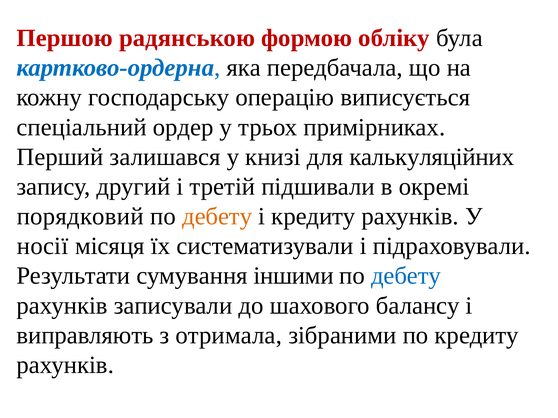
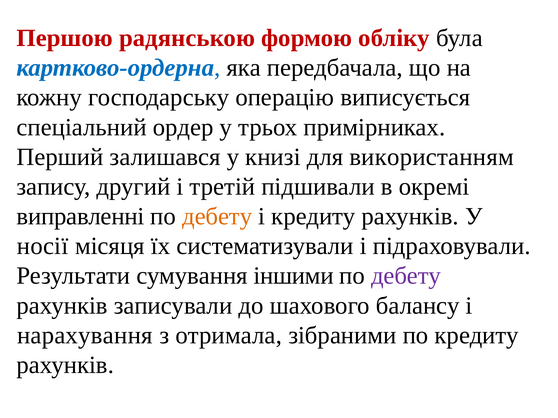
калькуляційних: калькуляційних -> використанням (432, 157)
порядковий: порядковий -> виправленні (80, 217)
дебету colour: blue -> purple (406, 276)
виправляють: виправляють -> нарахування (85, 336)
